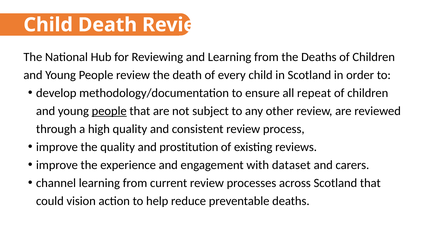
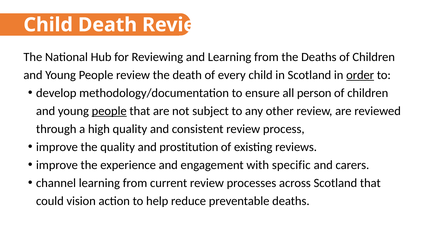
order underline: none -> present (360, 75)
repeat: repeat -> person (314, 93)
dataset: dataset -> specific (291, 165)
